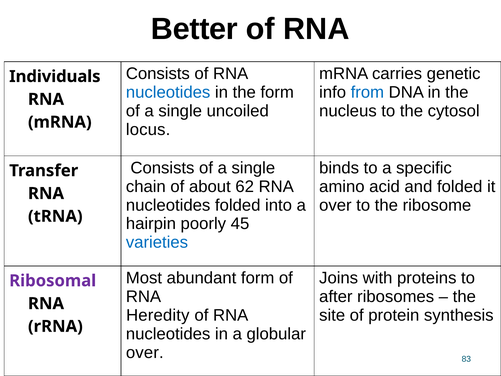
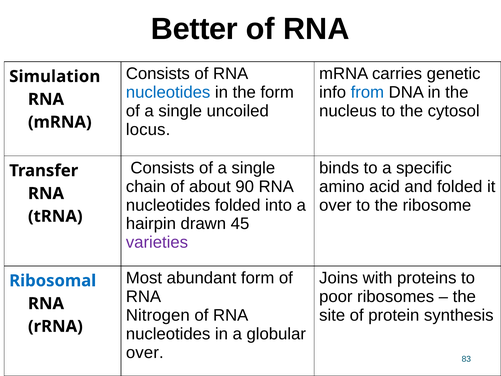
Individuals: Individuals -> Simulation (55, 76)
62: 62 -> 90 (245, 186)
poorly: poorly -> drawn (203, 224)
varieties colour: blue -> purple (157, 242)
Ribosomal colour: purple -> blue (53, 281)
after: after -> poor (336, 296)
Heredity: Heredity -> Nitrogen (158, 315)
